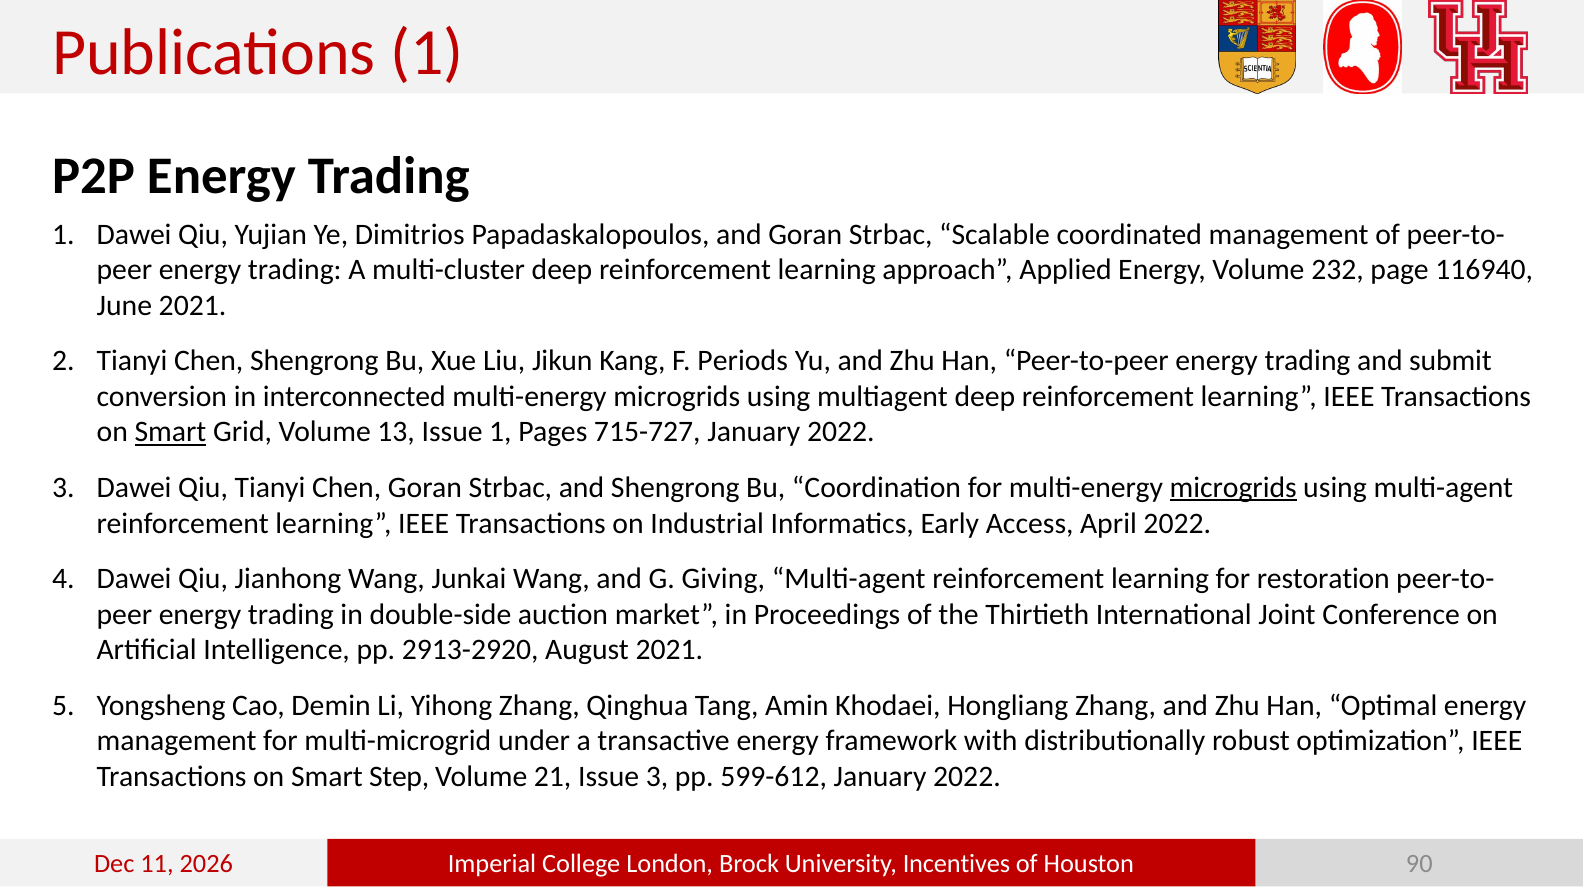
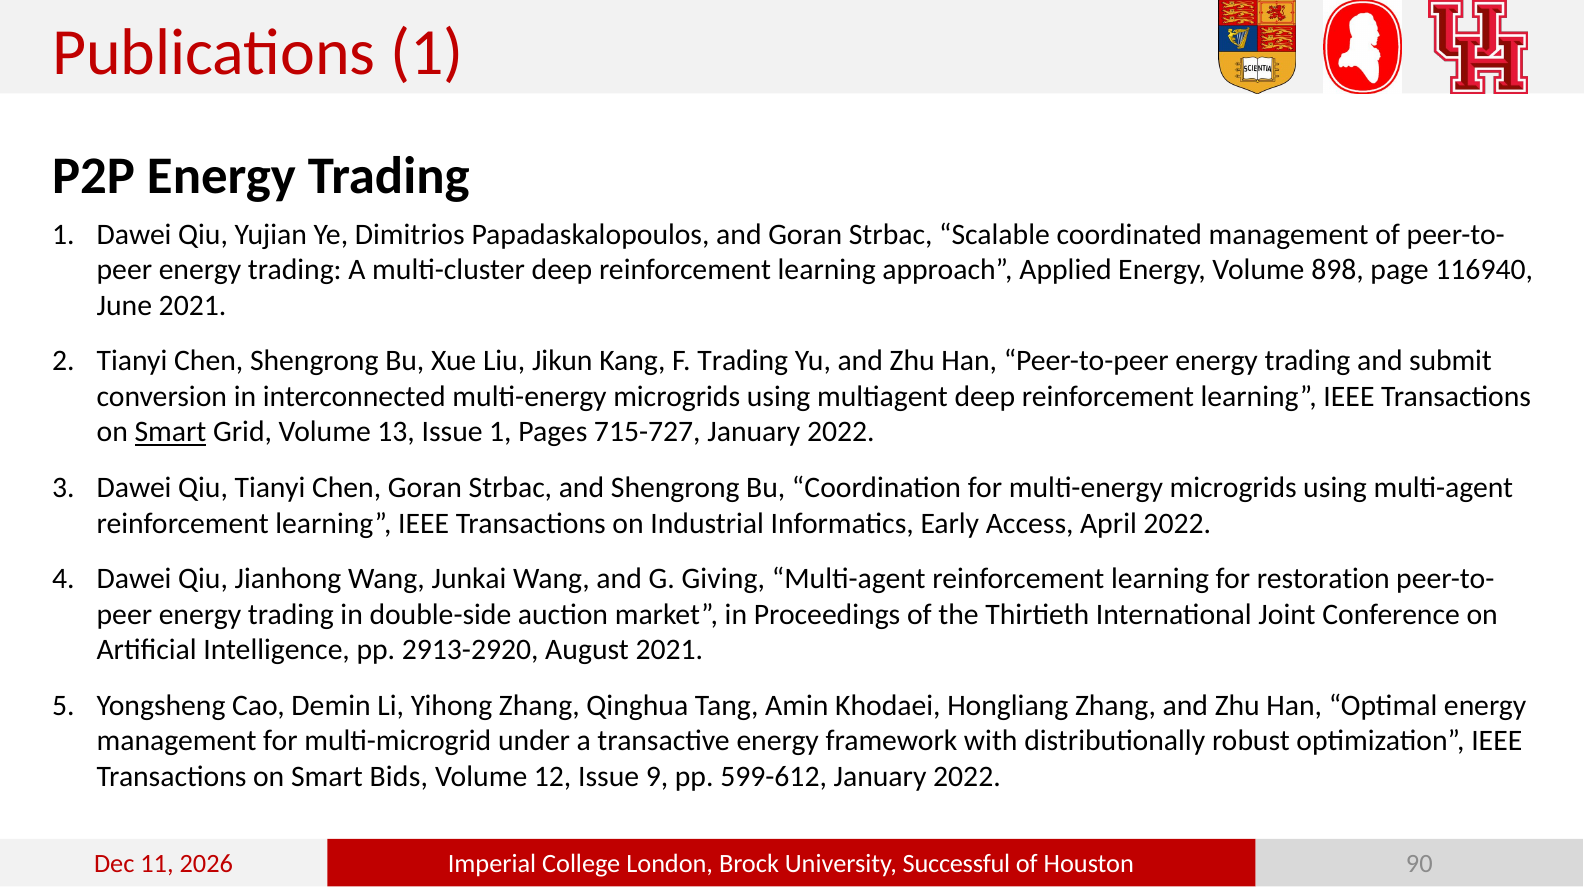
232: 232 -> 898 (1338, 270)
F Periods: Periods -> Trading (743, 361)
microgrids underline: present -> none (1233, 488)
Step: Step -> Bids (399, 777)
21: 21 -> 12 (553, 777)
Issue 3: 3 -> 9 (657, 777)
Incentives: Incentives -> Successful (956, 864)
